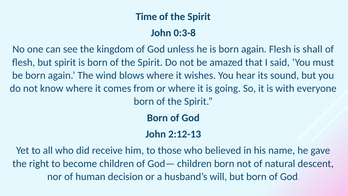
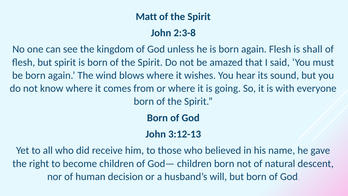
Time: Time -> Matt (146, 17)
0:3-8: 0:3-8 -> 2:3-8 (185, 33)
2:12-13: 2:12-13 -> 3:12-13 (185, 134)
